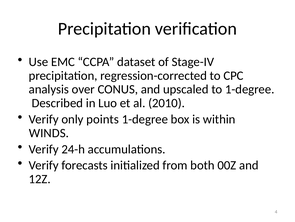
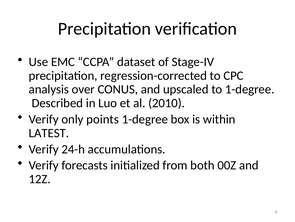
WINDS: WINDS -> LATEST (49, 133)
